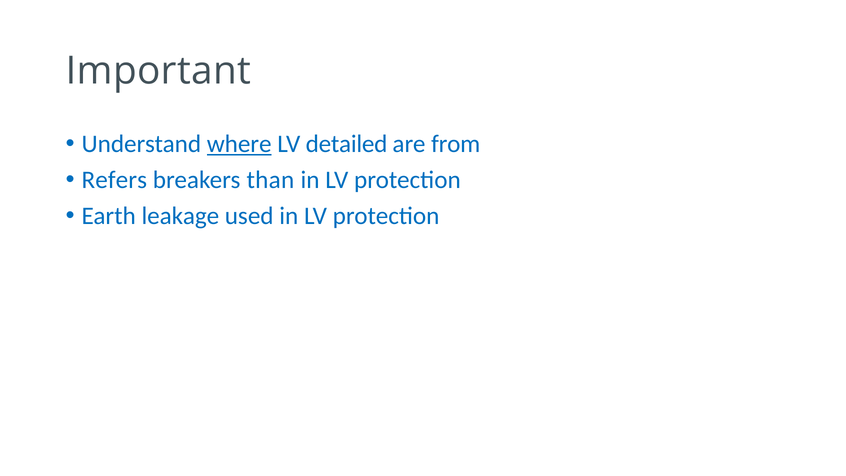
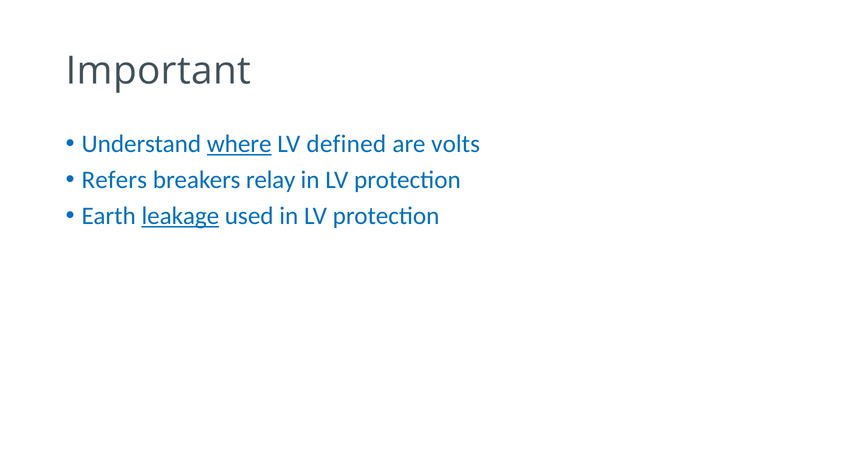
detailed: detailed -> defined (346, 144)
from: from -> volts (456, 144)
than: than -> relay (271, 180)
leakage underline: none -> present (180, 216)
